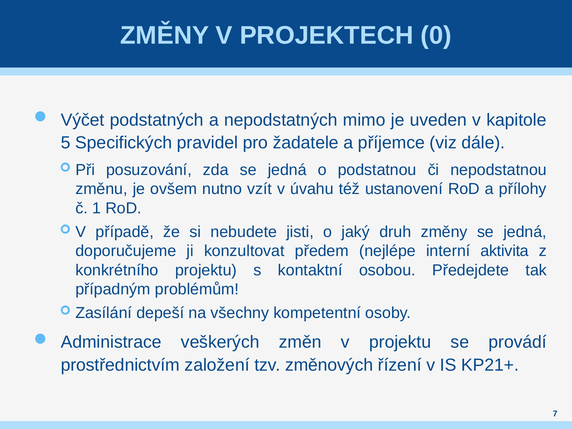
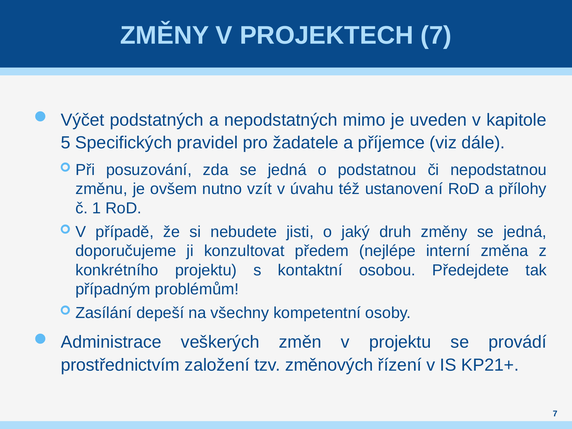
PROJEKTECH 0: 0 -> 7 (436, 36)
aktivita: aktivita -> změna (505, 251)
